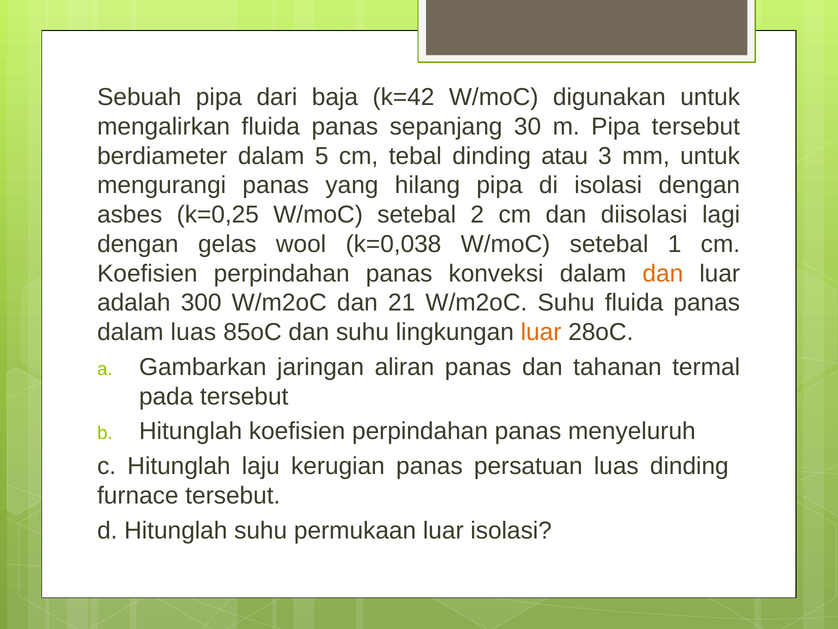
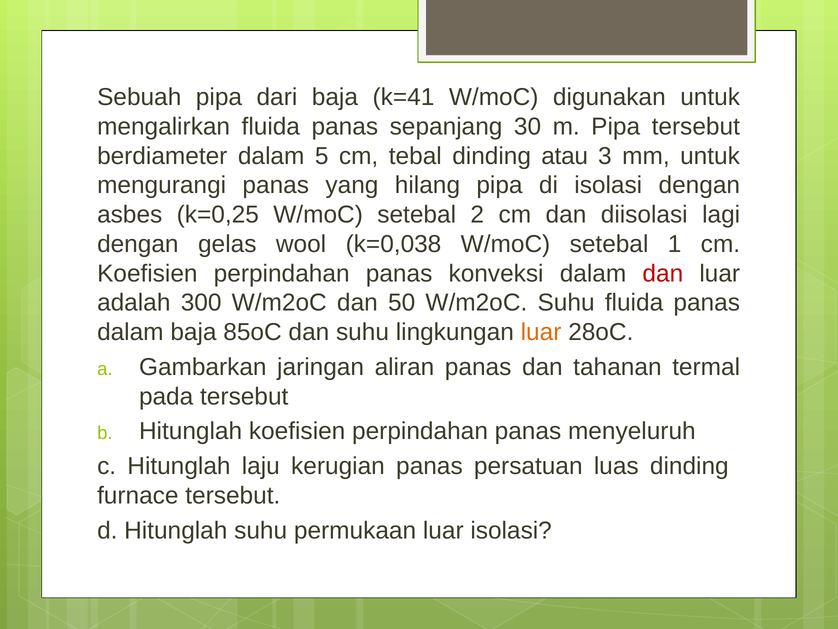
k=42: k=42 -> k=41 (403, 97)
dan colour: orange -> red (663, 273)
21: 21 -> 50 (402, 303)
dalam luas: luas -> baja (193, 332)
